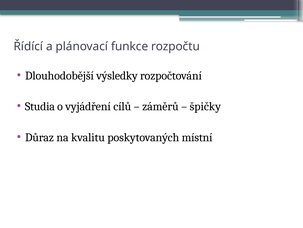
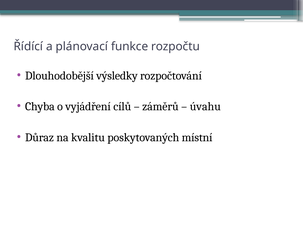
Studia: Studia -> Chyba (40, 106)
špičky: špičky -> úvahu (205, 106)
